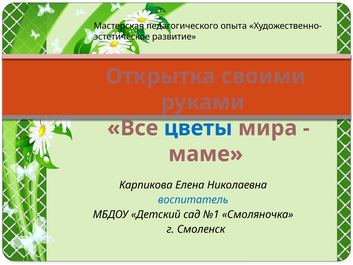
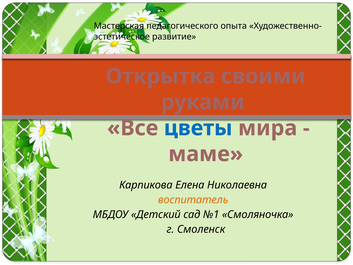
воспитатель colour: blue -> orange (193, 200)
